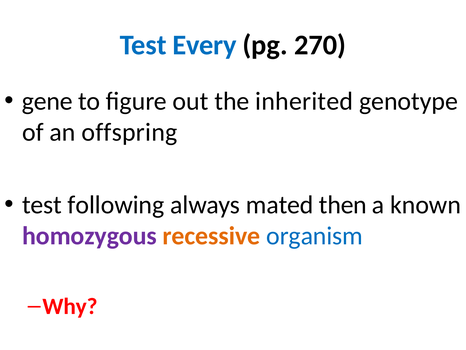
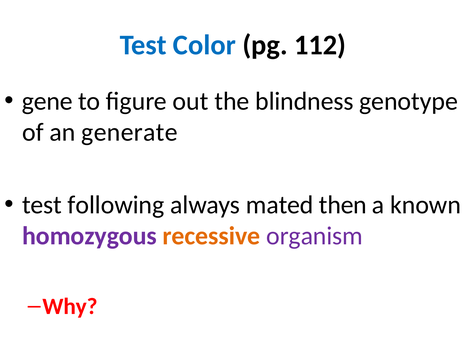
Every: Every -> Color (204, 45)
270: 270 -> 112 (320, 45)
inherited: inherited -> blindness (304, 101)
offspring: offspring -> generate (129, 132)
organism colour: blue -> purple (315, 236)
